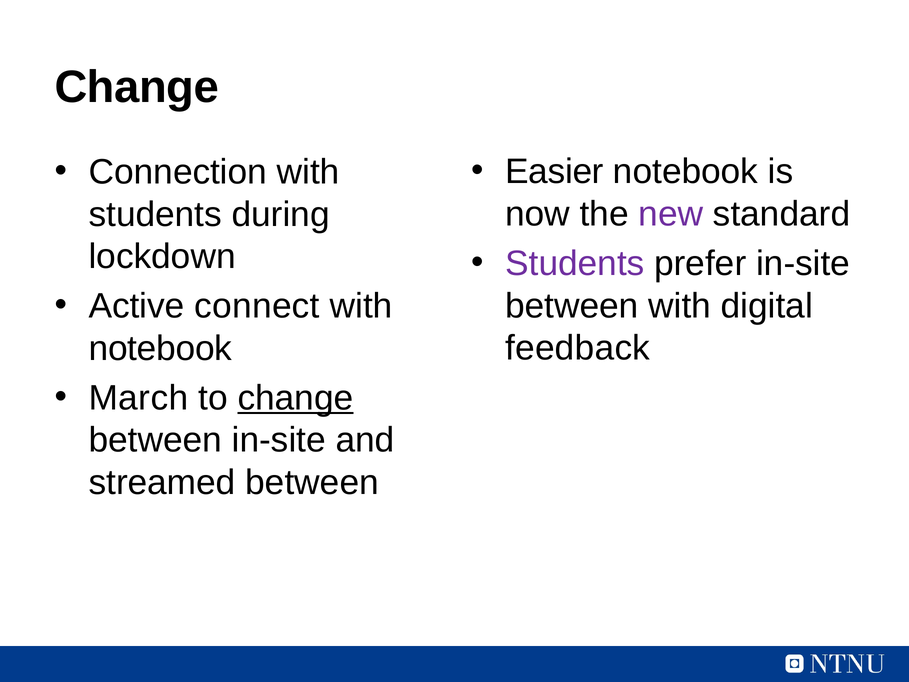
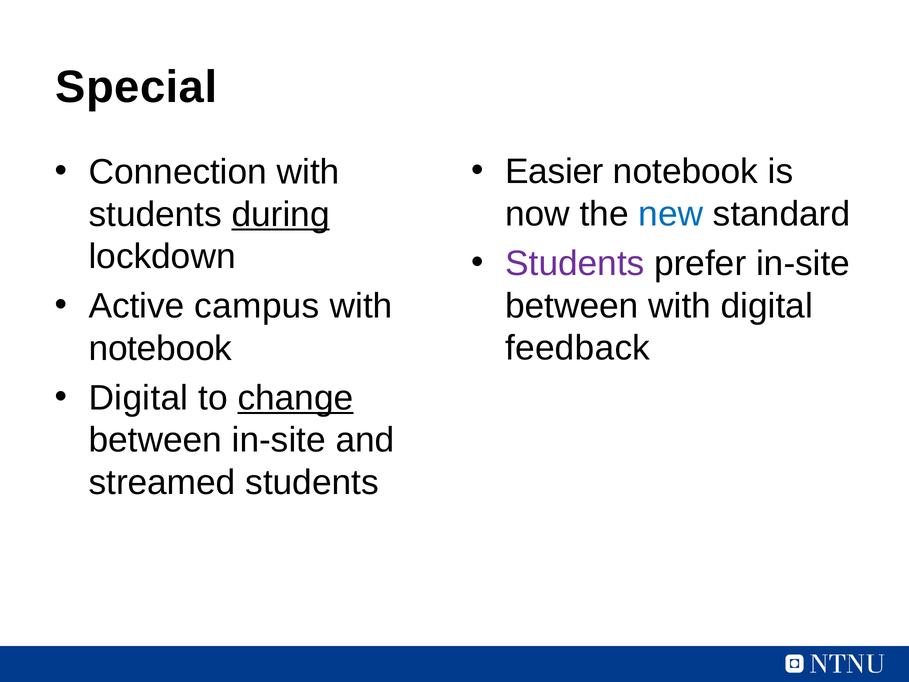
Change: Change -> Special (136, 87)
new colour: purple -> blue (671, 214)
during underline: none -> present (281, 214)
connect: connect -> campus (257, 306)
March: March -> Digital (138, 398)
streamed between: between -> students (312, 482)
